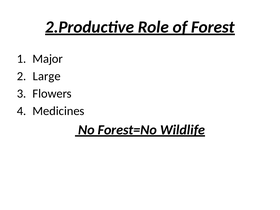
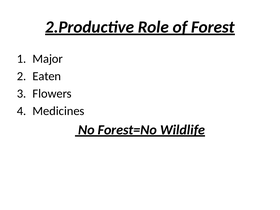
Large: Large -> Eaten (47, 76)
